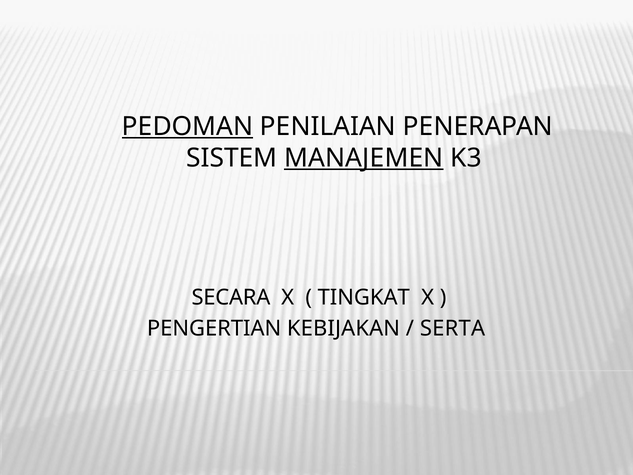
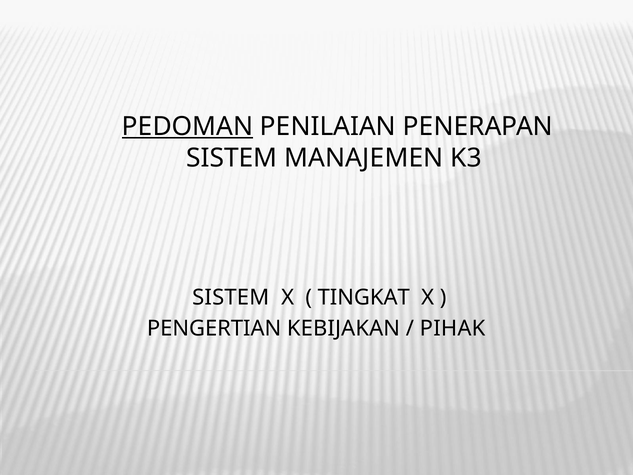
MANAJEMEN underline: present -> none (364, 158)
SECARA: SECARA -> SISTEM (231, 297)
SERTA: SERTA -> PIHAK (453, 328)
